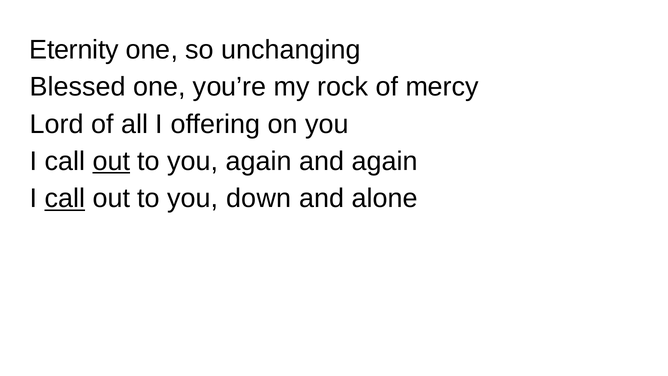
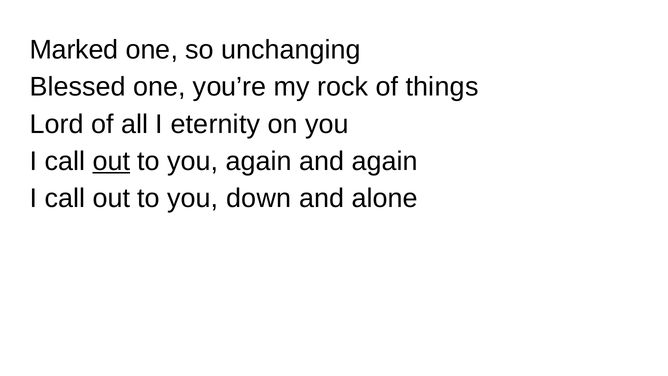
Eternity: Eternity -> Marked (74, 50)
mercy: mercy -> things (442, 87)
offering: offering -> eternity (215, 124)
call underline: present -> none (65, 198)
